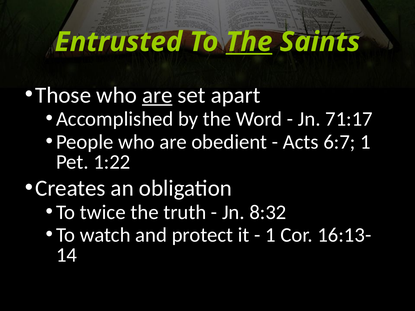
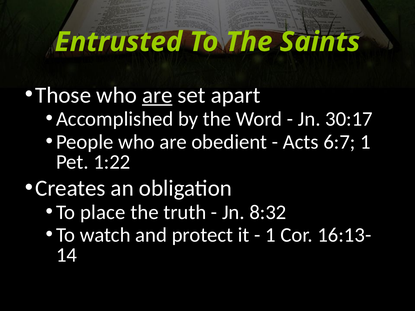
The underline: present -> none (249, 42)
71:17: 71:17 -> 30:17 (349, 119)
twice: twice -> place (103, 212)
